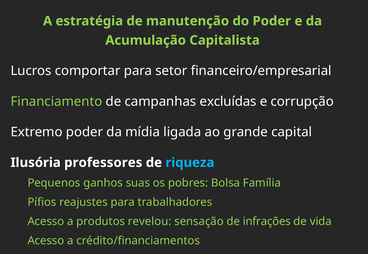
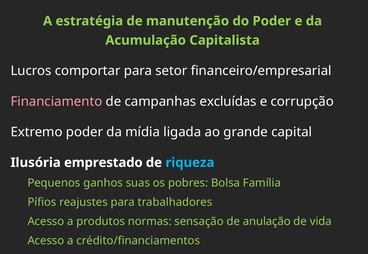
Financiamento colour: light green -> pink (56, 102)
professores: professores -> emprestado (103, 163)
revelou: revelou -> normas (150, 222)
infrações: infrações -> anulação (267, 222)
